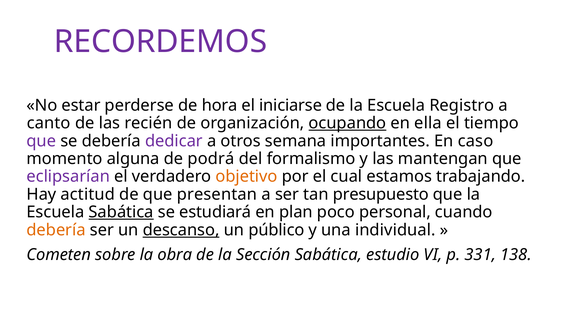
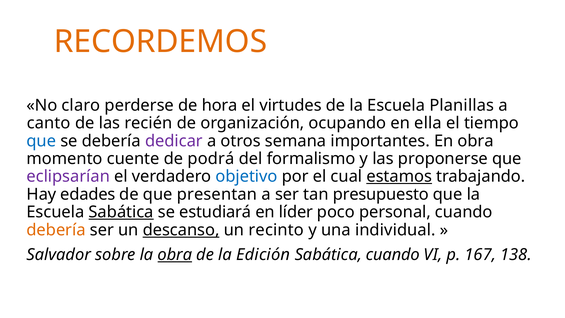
RECORDEMOS colour: purple -> orange (160, 42)
estar: estar -> claro (81, 105)
iniciarse: iniciarse -> virtudes (291, 105)
Registro: Registro -> Planillas (462, 105)
ocupando underline: present -> none (347, 123)
que colour: purple -> blue (41, 141)
En caso: caso -> obra (476, 141)
alguna: alguna -> cuente (133, 159)
mantengan: mantengan -> proponerse (443, 159)
objetivo colour: orange -> blue (246, 176)
estamos underline: none -> present (399, 176)
actitud: actitud -> edades (88, 194)
plan: plan -> líder (296, 212)
público: público -> recinto (276, 230)
Cometen: Cometen -> Salvador (59, 255)
obra underline: none -> present (175, 255)
Sección: Sección -> Edición (263, 255)
Sabática estudio: estudio -> cuando (393, 255)
331: 331 -> 167 (480, 255)
